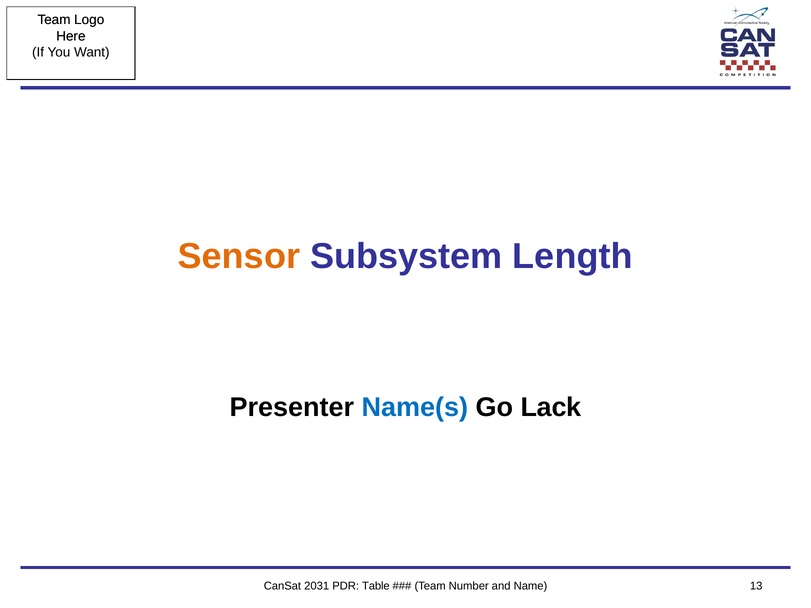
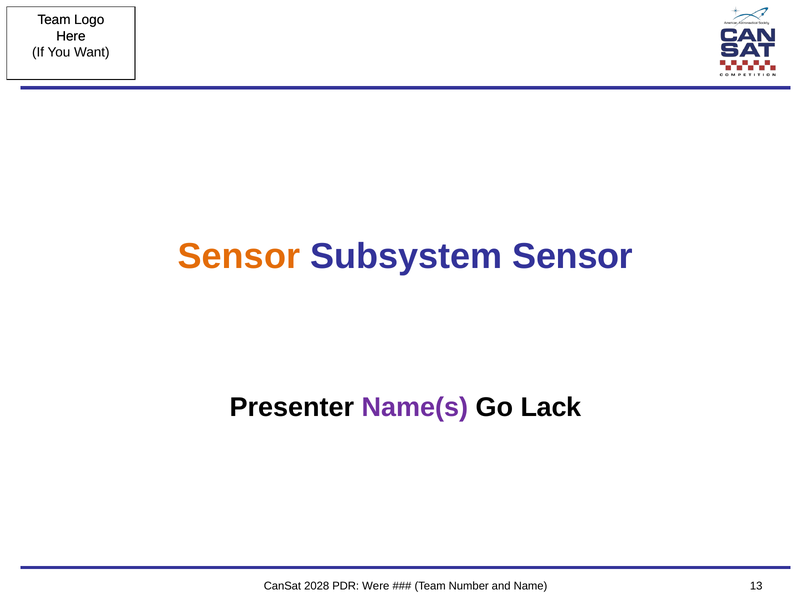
Subsystem Length: Length -> Sensor (573, 257)
Name(s colour: blue -> purple (415, 407)
2031: 2031 -> 2028 (317, 586)
Table: Table -> Were (376, 586)
